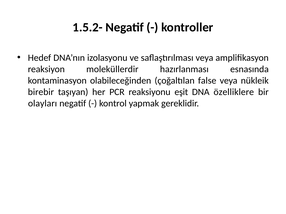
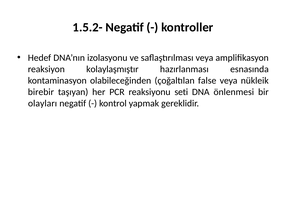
moleküllerdir: moleküllerdir -> kolaylaşmıştır (112, 69)
eşit: eşit -> seti (181, 92)
özelliklere: özelliklere -> önlenmesi (234, 92)
